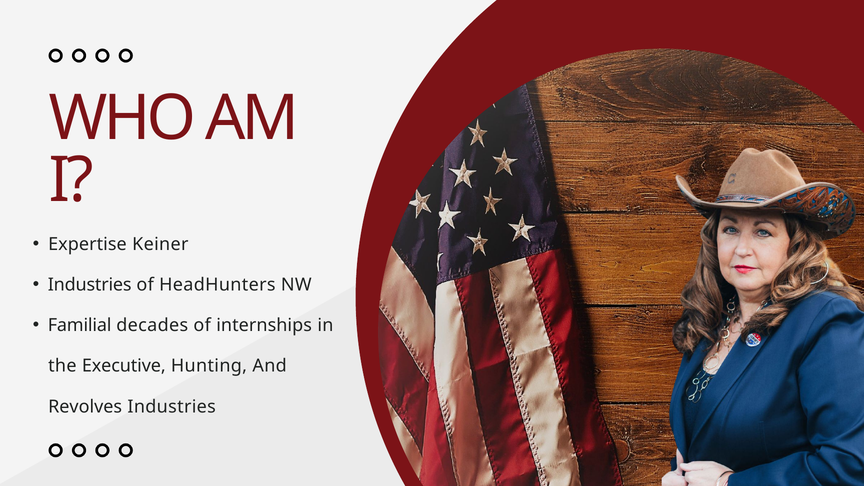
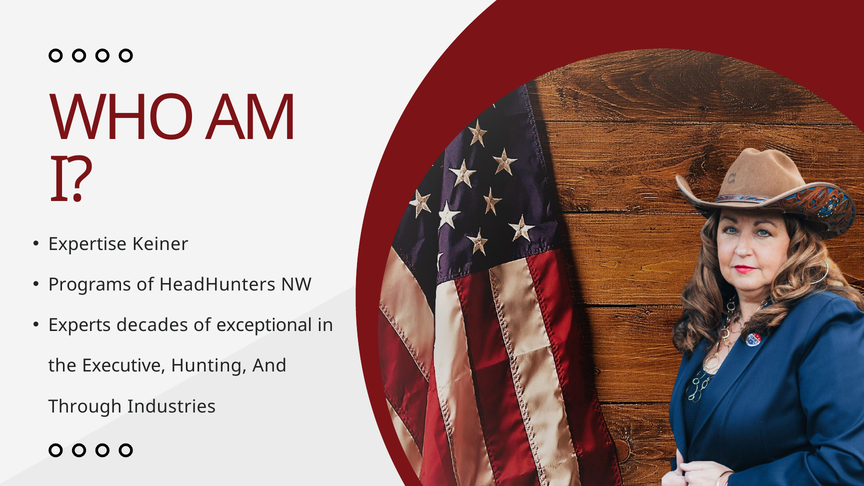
Industries: Industries -> Programs (90, 285)
Familial: Familial -> Experts (80, 325)
internships: internships -> exceptional (264, 325)
Revolves: Revolves -> Through (85, 407)
